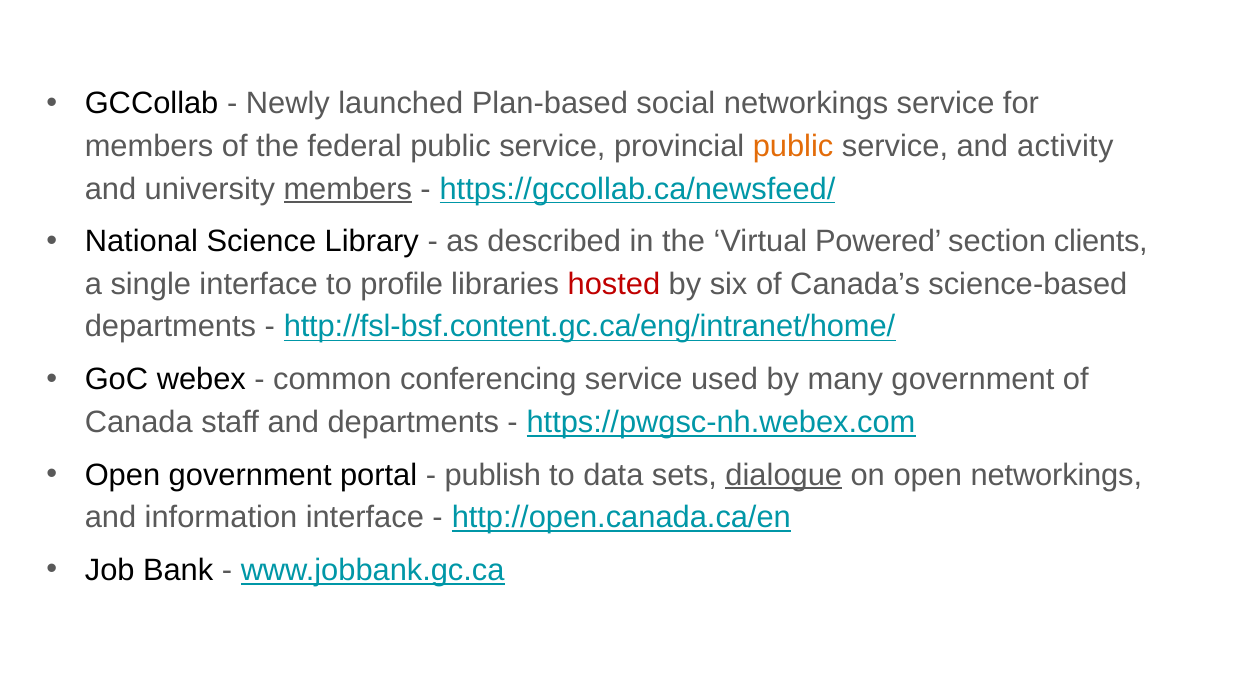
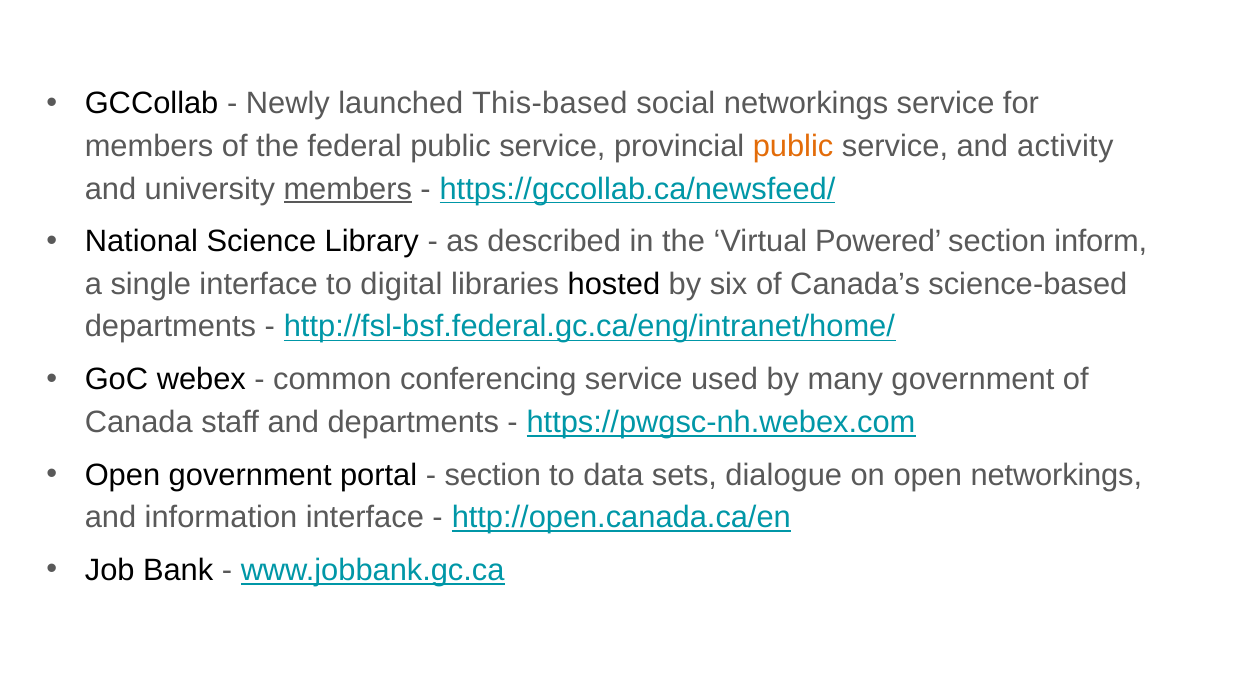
Plan-based: Plan-based -> This-based (550, 104)
clients: clients -> inform (1101, 242)
profile: profile -> digital (401, 284)
hosted colour: red -> black (614, 284)
http://fsl-bsf.content.gc.ca/eng/intranet/home/: http://fsl-bsf.content.gc.ca/eng/intranet/home/ -> http://fsl-bsf.federal.gc.ca/eng/intranet/home/ (589, 327)
publish: publish -> section (493, 475)
dialogue underline: present -> none (784, 475)
